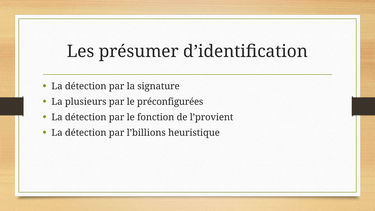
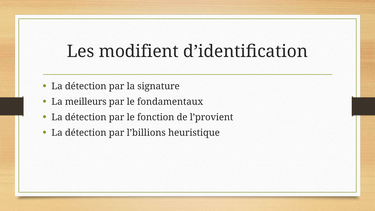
présumer: présumer -> modifient (139, 51)
plusieurs: plusieurs -> meilleurs (86, 102)
préconfigurées: préconfigurées -> fondamentaux (170, 102)
